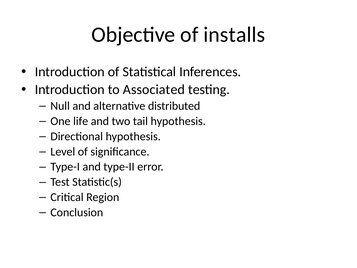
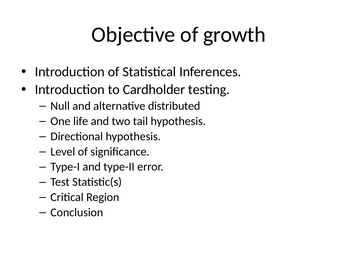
installs: installs -> growth (234, 35)
Associated: Associated -> Cardholder (154, 89)
